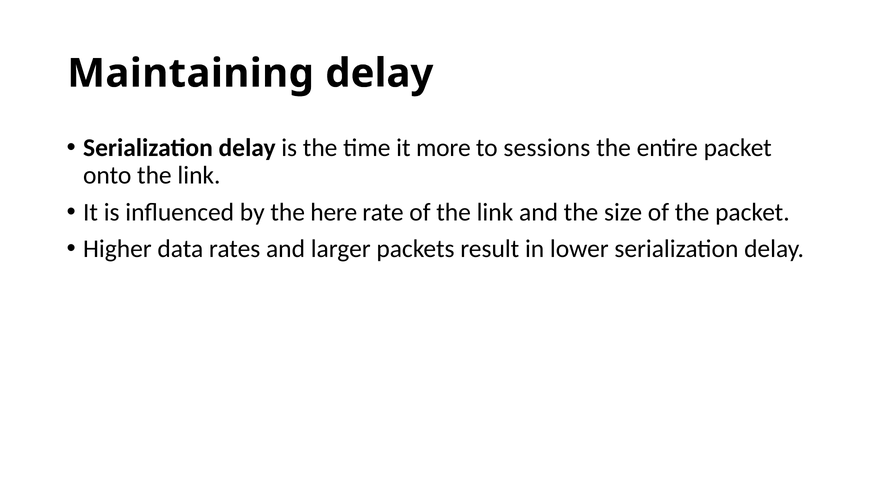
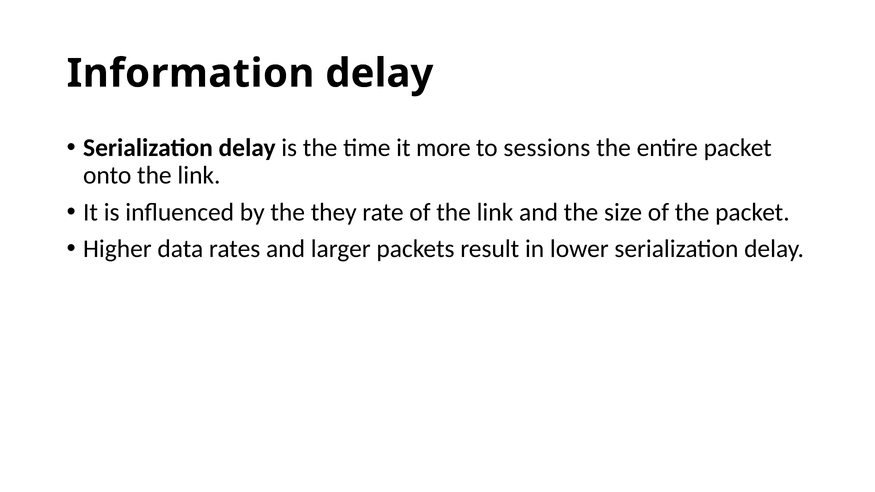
Maintaining: Maintaining -> Information (191, 74)
here: here -> they (334, 212)
